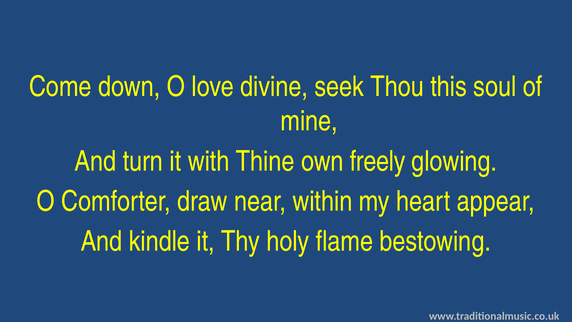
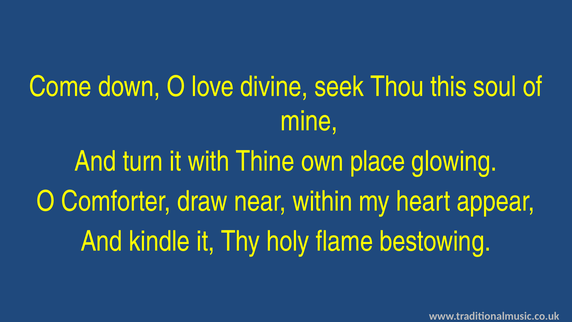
freely: freely -> place (378, 161)
